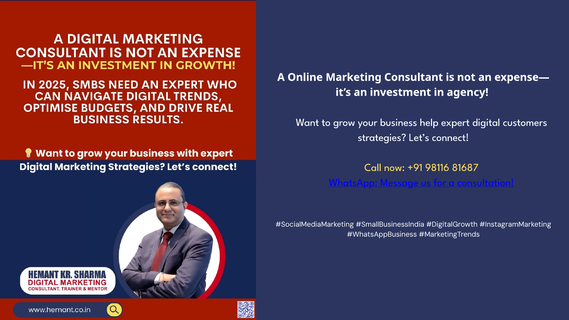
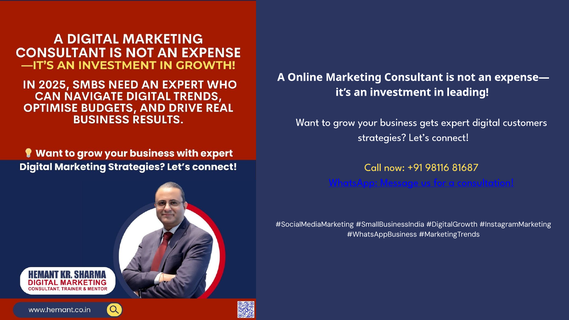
agency: agency -> leading (468, 92)
help: help -> gets (429, 122)
